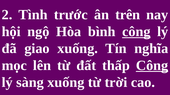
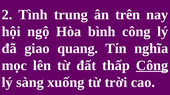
trước: trước -> trung (71, 15)
công underline: present -> none (136, 32)
giao xuống: xuống -> quang (78, 49)
